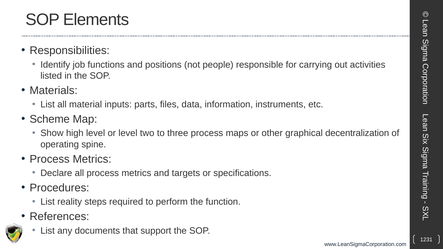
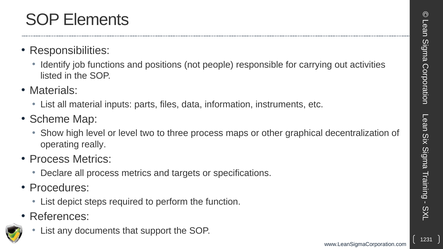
spine: spine -> really (94, 144)
reality: reality -> depict (70, 202)
